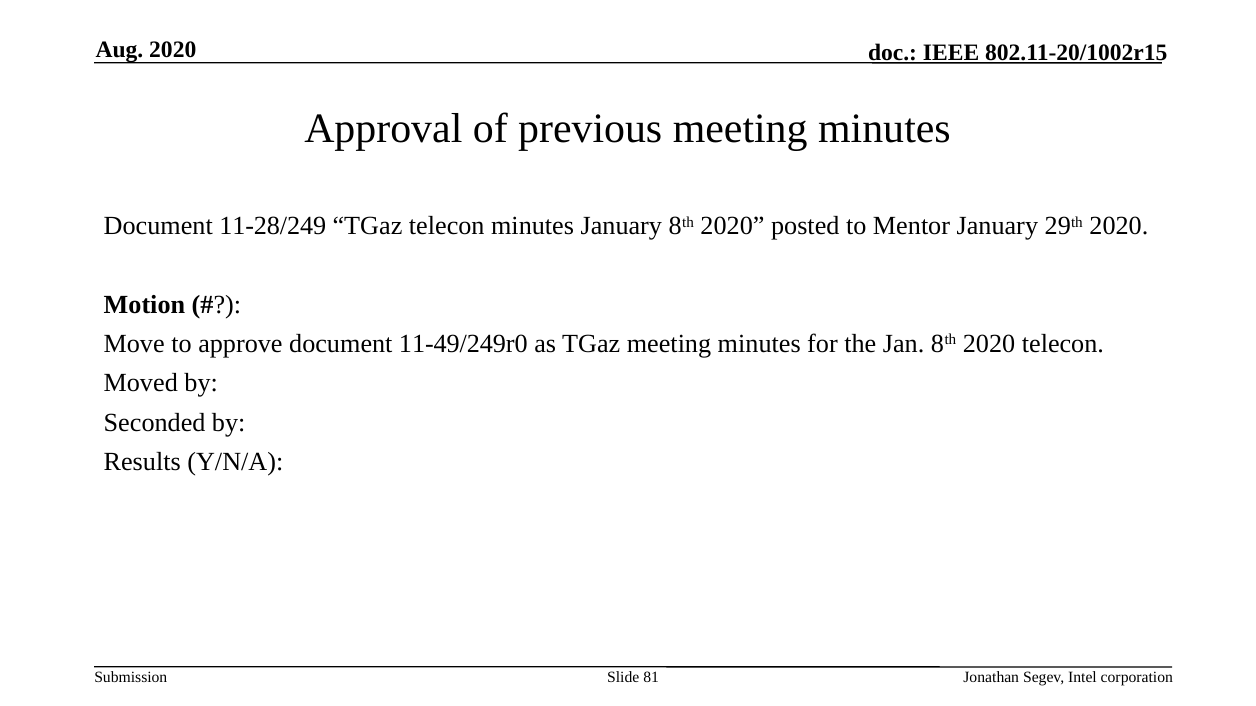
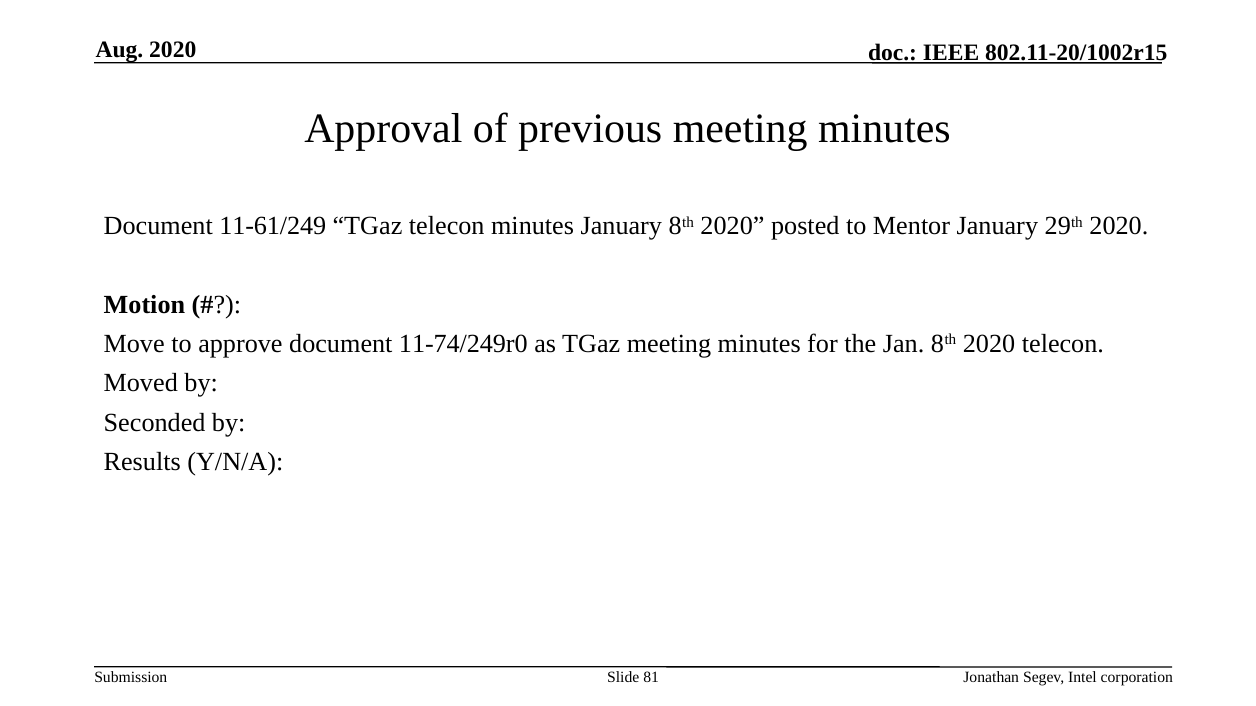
11-28/249: 11-28/249 -> 11-61/249 (273, 226)
11-49/249r0: 11-49/249r0 -> 11-74/249r0 (463, 344)
